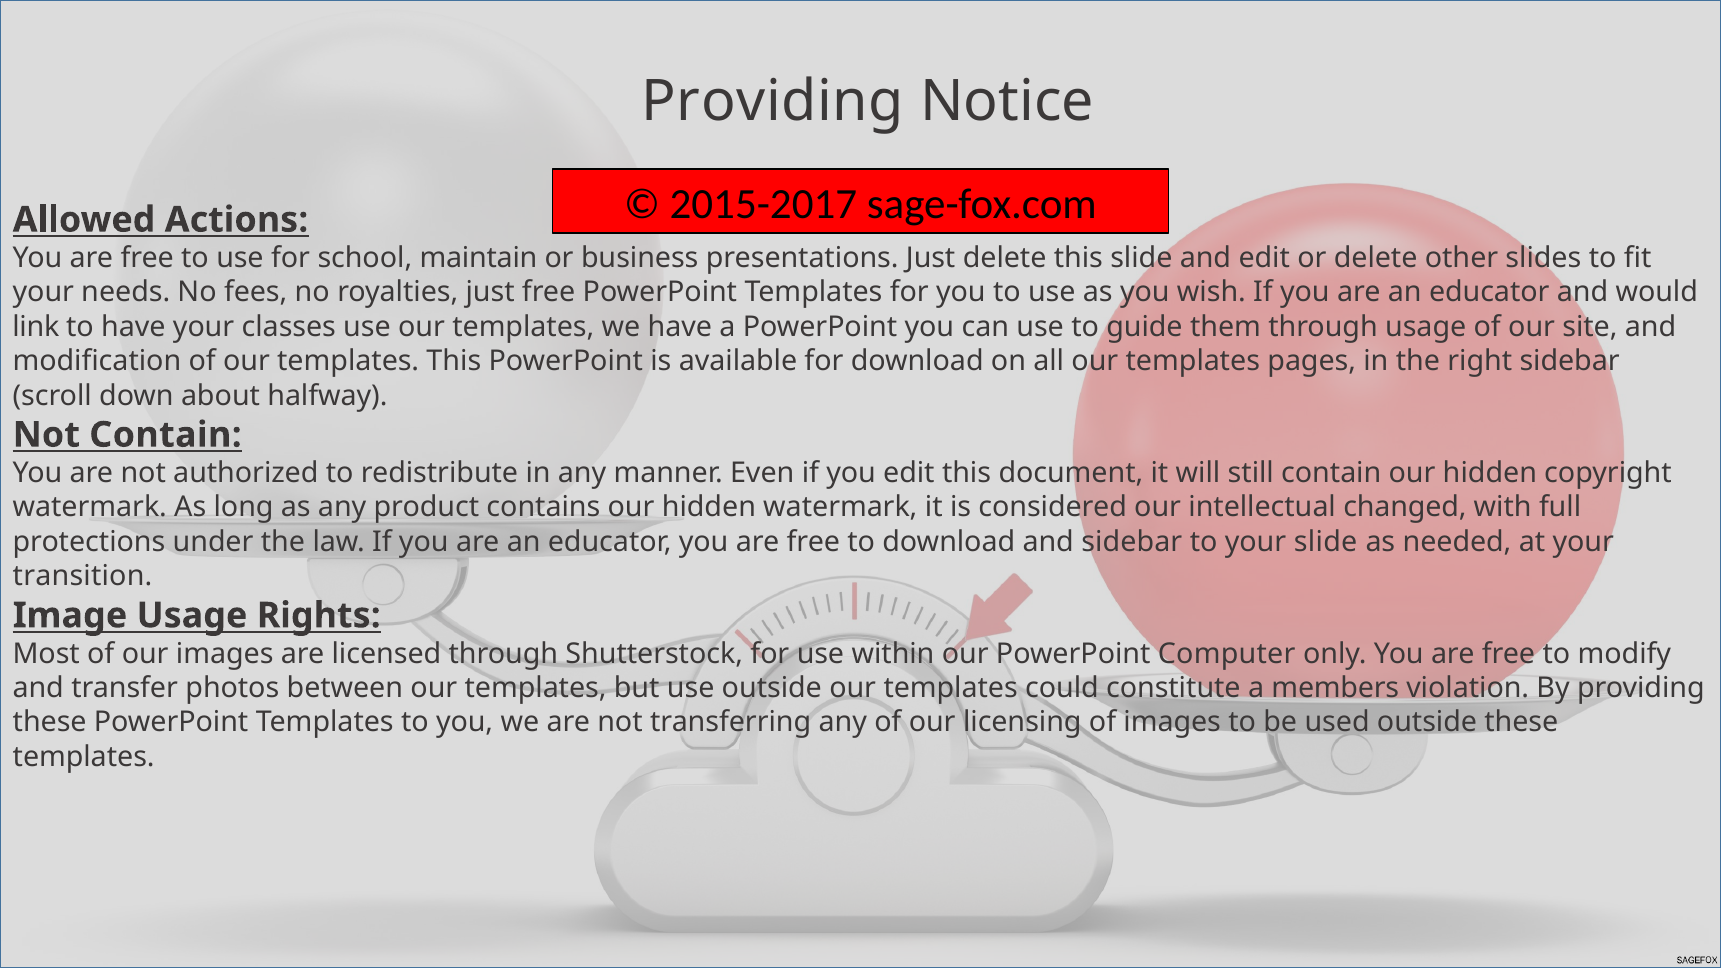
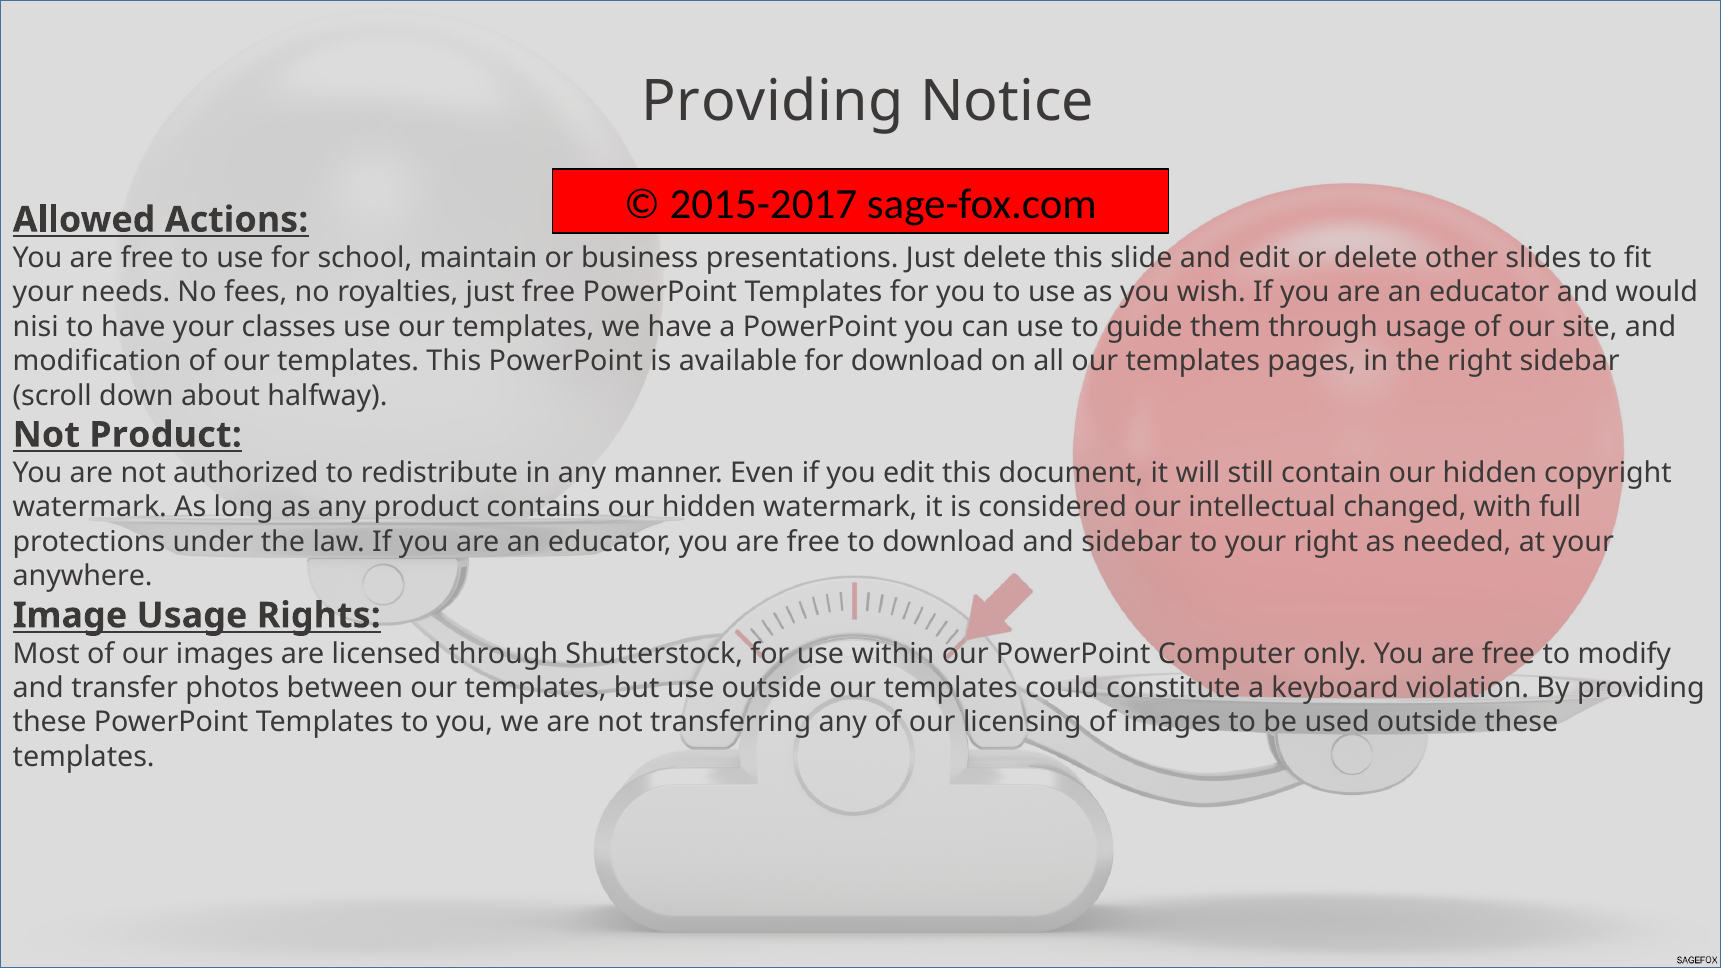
link: link -> nisi (36, 327)
Not Contain: Contain -> Product (166, 435)
your slide: slide -> right (1326, 542)
transition: transition -> anywhere (83, 576)
members: members -> keyboard (1335, 688)
